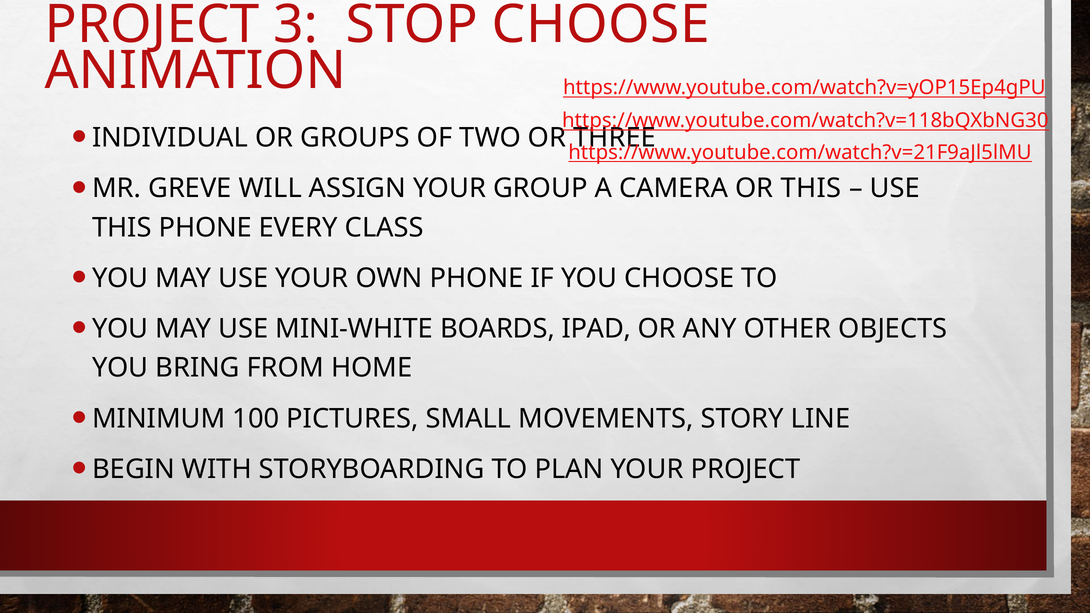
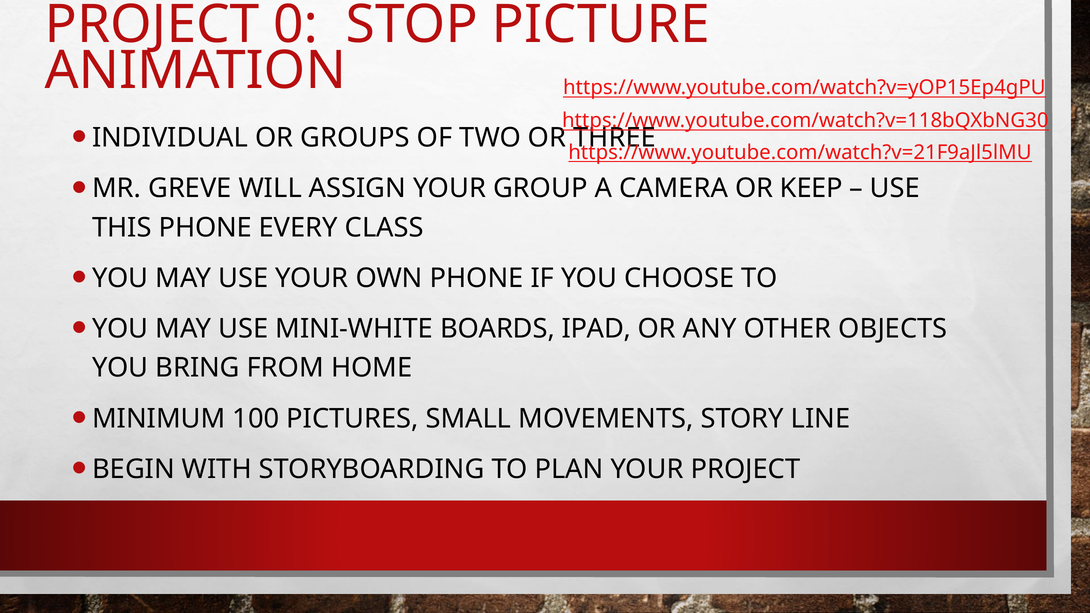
3: 3 -> 0 (296, 25)
STOP CHOOSE: CHOOSE -> PICTURE (601, 25)
OR THIS: THIS -> KEEP (811, 188)
